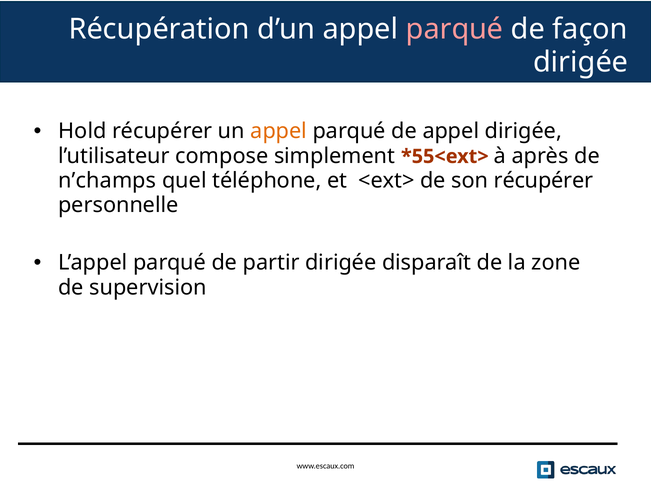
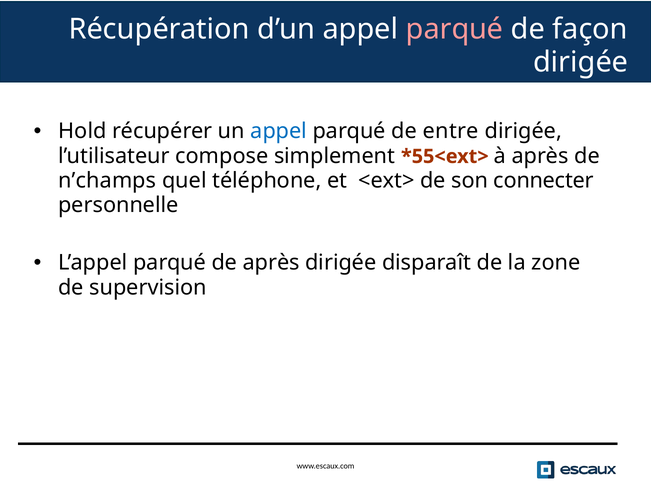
appel colour: orange -> blue (279, 131)
de appel: appel -> entre (451, 131)
son récupérer: récupérer -> connecter (544, 181)
de partir: partir -> après (271, 263)
